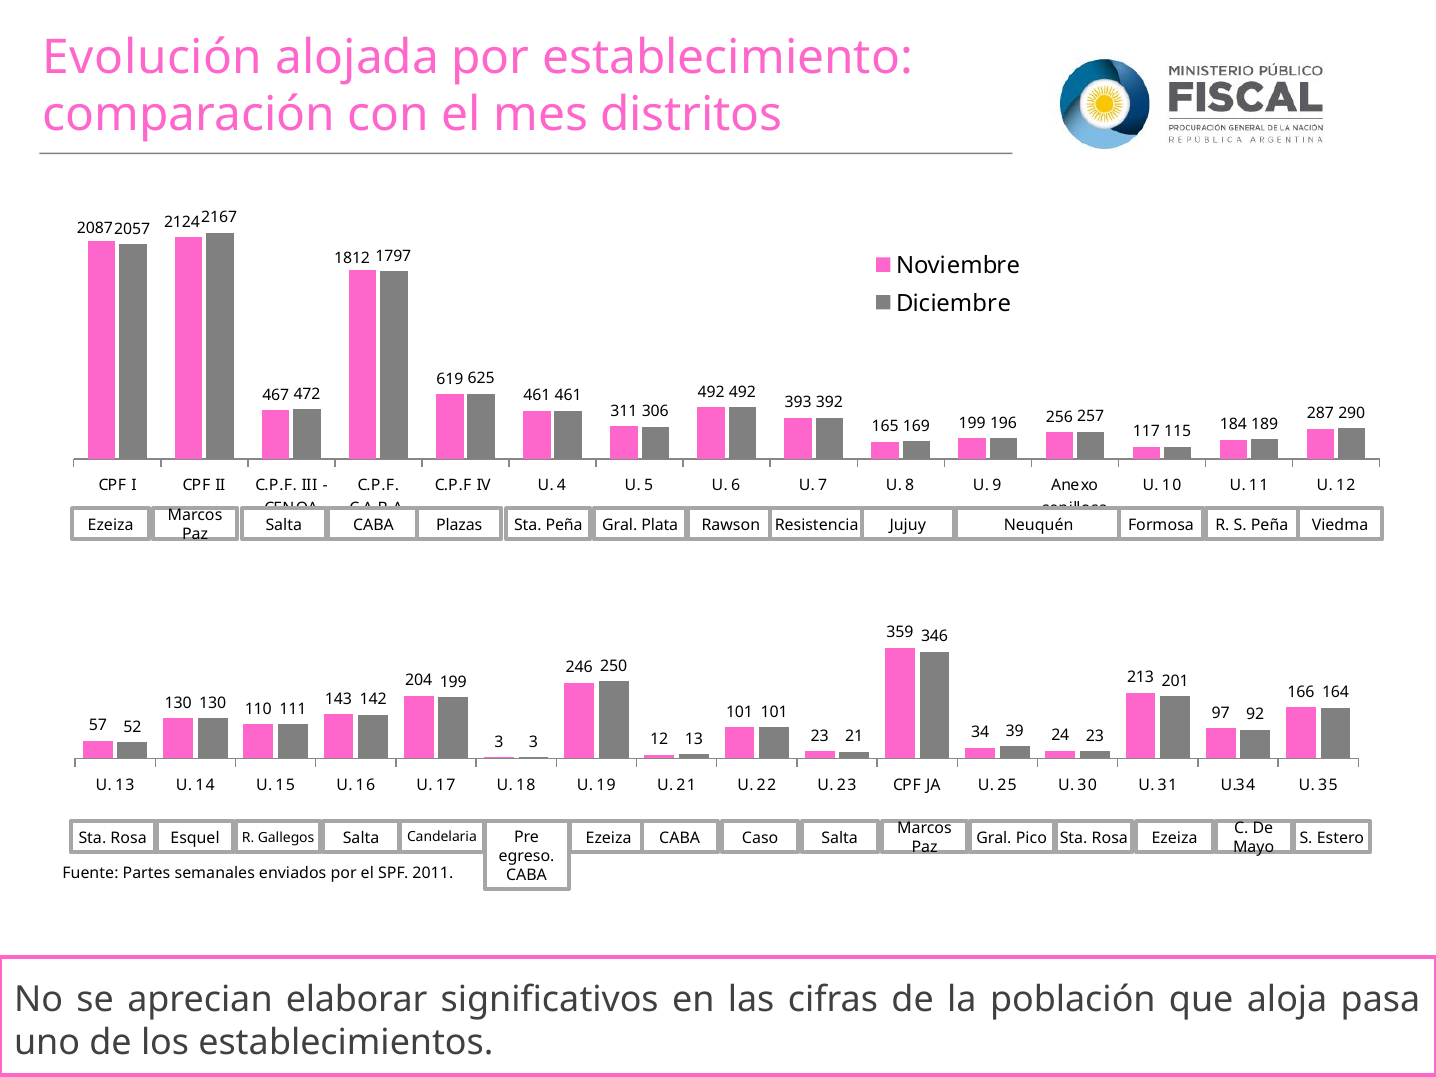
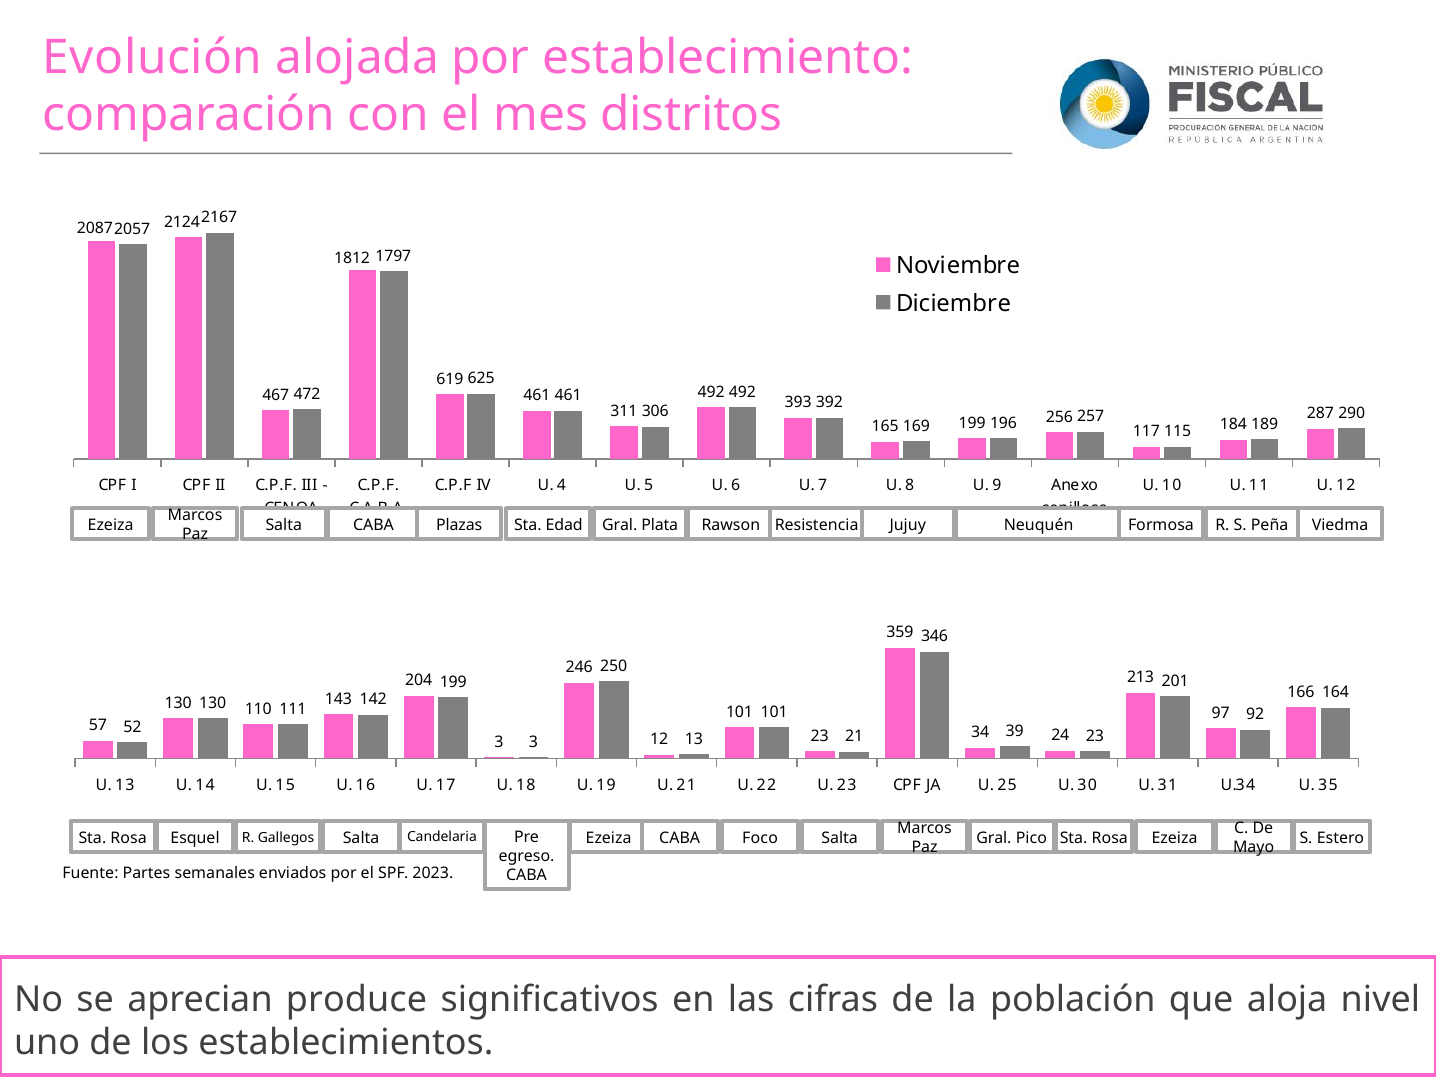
Sta Peña: Peña -> Edad (564, 525)
Caso: Caso -> Foco (760, 838)
2011: 2011 -> 2023 (433, 873)
elaborar: elaborar -> produce (356, 1000)
pasa: pasa -> nivel (1380, 1000)
